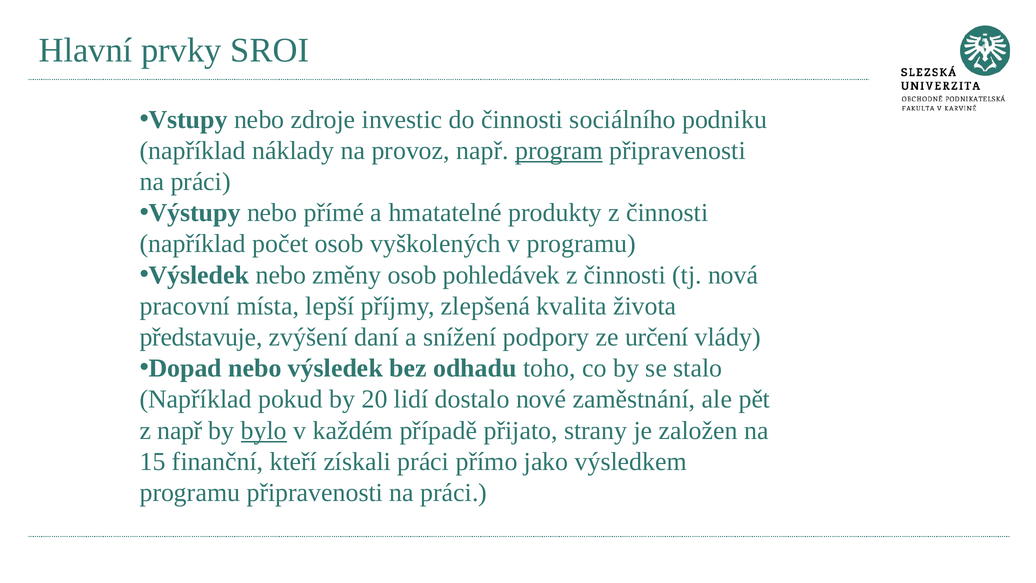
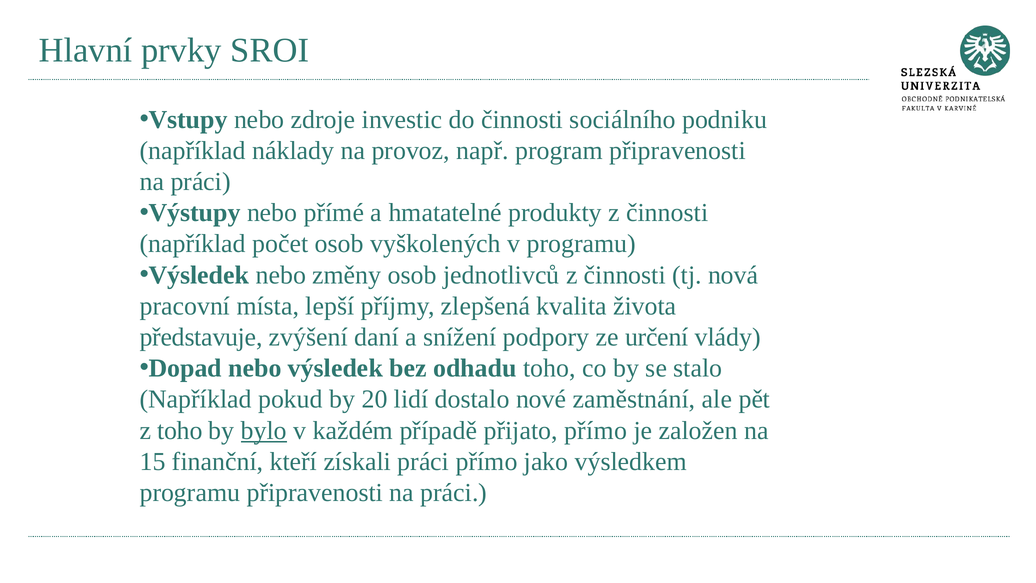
program underline: present -> none (559, 151)
pohledávek: pohledávek -> jednotlivců (501, 275)
z např: např -> toho (180, 430)
přijato strany: strany -> přímo (596, 430)
